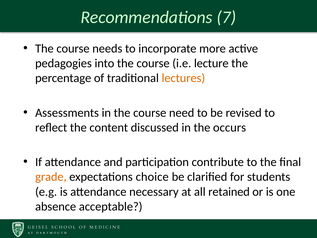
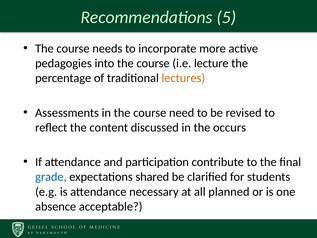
7: 7 -> 5 (226, 17)
grade colour: orange -> blue (51, 177)
choice: choice -> shared (152, 177)
retained: retained -> planned (229, 192)
